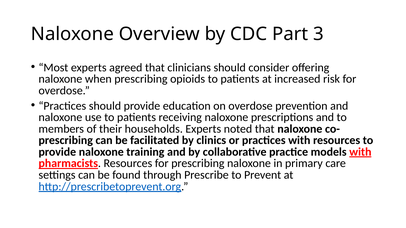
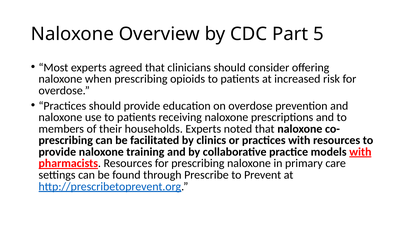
3: 3 -> 5 (318, 34)
